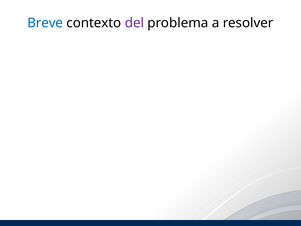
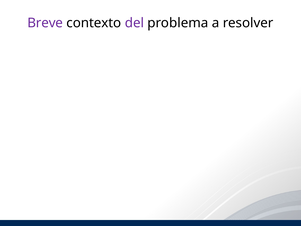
Breve colour: blue -> purple (45, 23)
